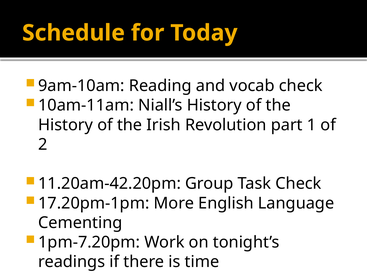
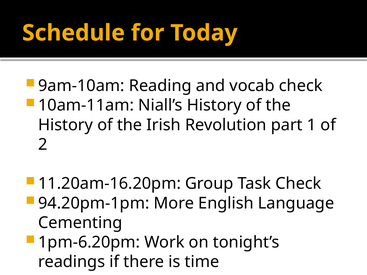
11.20am-42.20pm: 11.20am-42.20pm -> 11.20am-16.20pm (110, 184)
17.20pm-1pm: 17.20pm-1pm -> 94.20pm-1pm (94, 203)
1pm-7.20pm: 1pm-7.20pm -> 1pm-6.20pm (89, 242)
